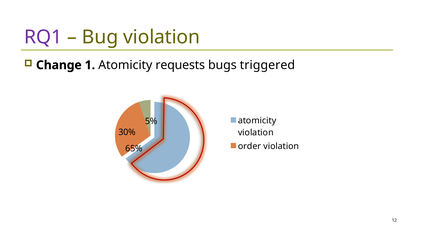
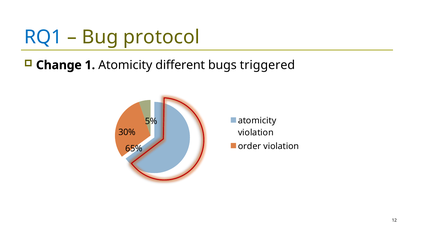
RQ1 colour: purple -> blue (43, 37)
Bug violation: violation -> protocol (162, 37)
requests: requests -> different (180, 65)
